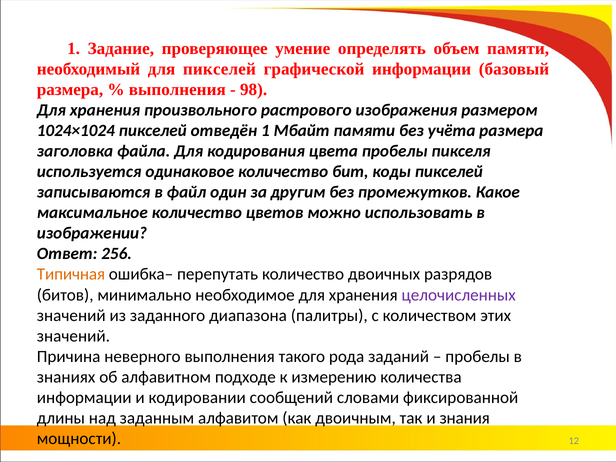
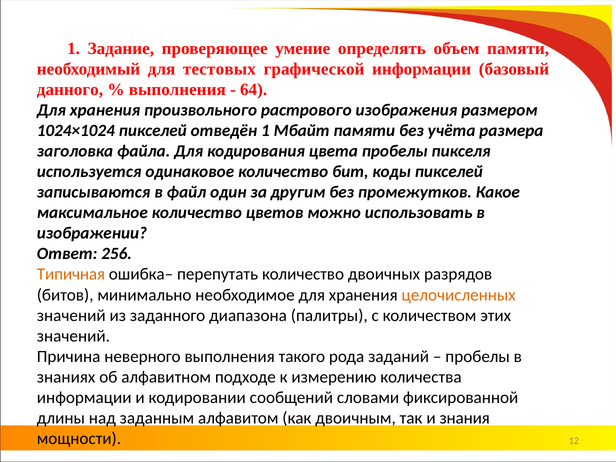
для пикселей: пикселей -> тестовых (219, 69)
размера: размера -> данного (70, 89)
98: 98 -> 64 (254, 89)
целочисленных colour: purple -> orange (459, 295)
